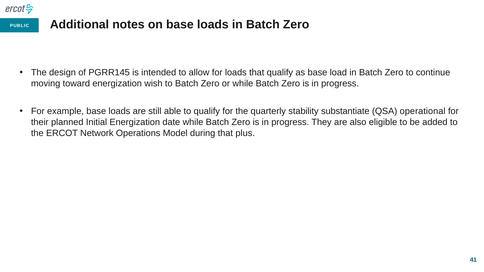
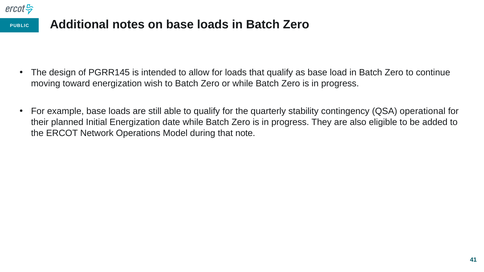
substantiate: substantiate -> contingency (345, 111)
plus: plus -> note (245, 133)
